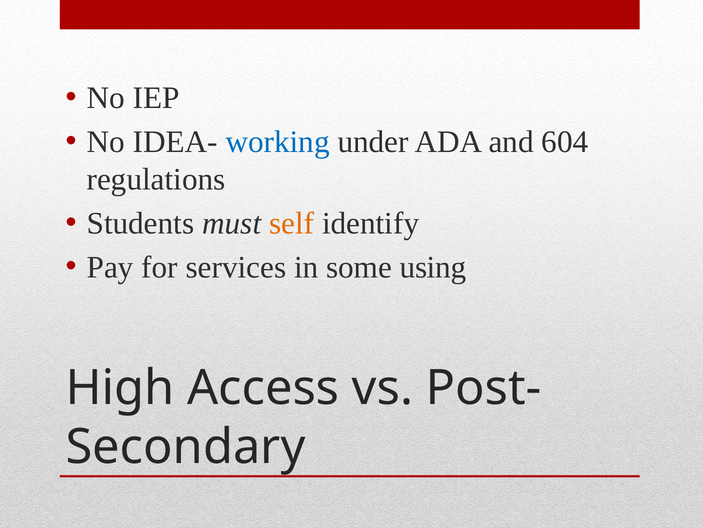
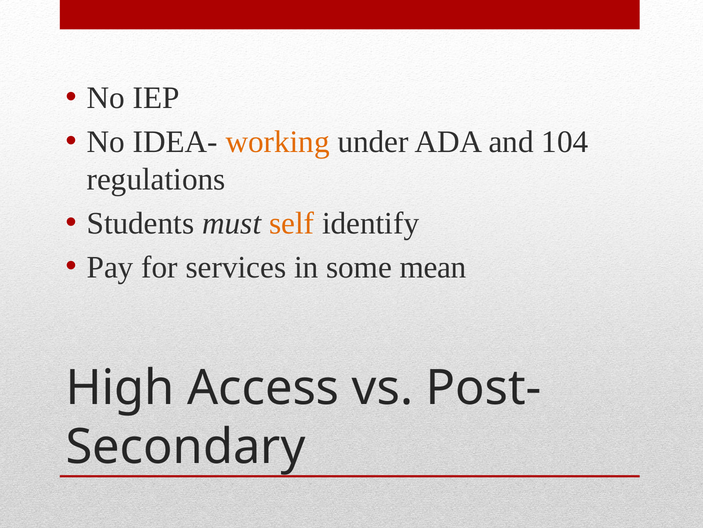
working colour: blue -> orange (278, 142)
604: 604 -> 104 (565, 142)
using: using -> mean (433, 267)
